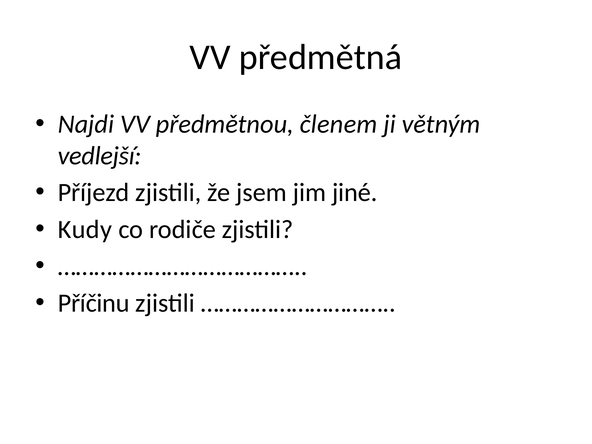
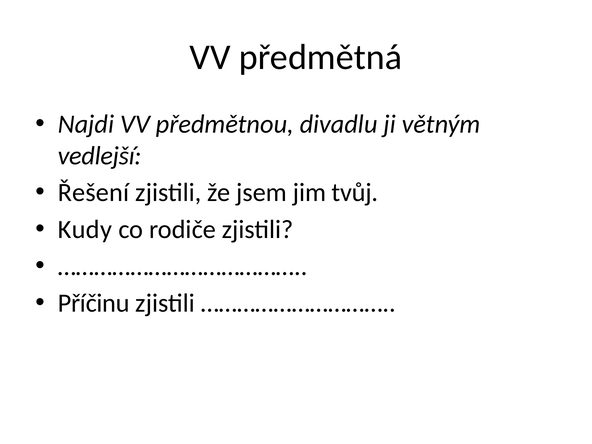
členem: členem -> divadlu (339, 124)
Příjezd: Příjezd -> Řešení (93, 193)
jiné: jiné -> tvůj (355, 193)
